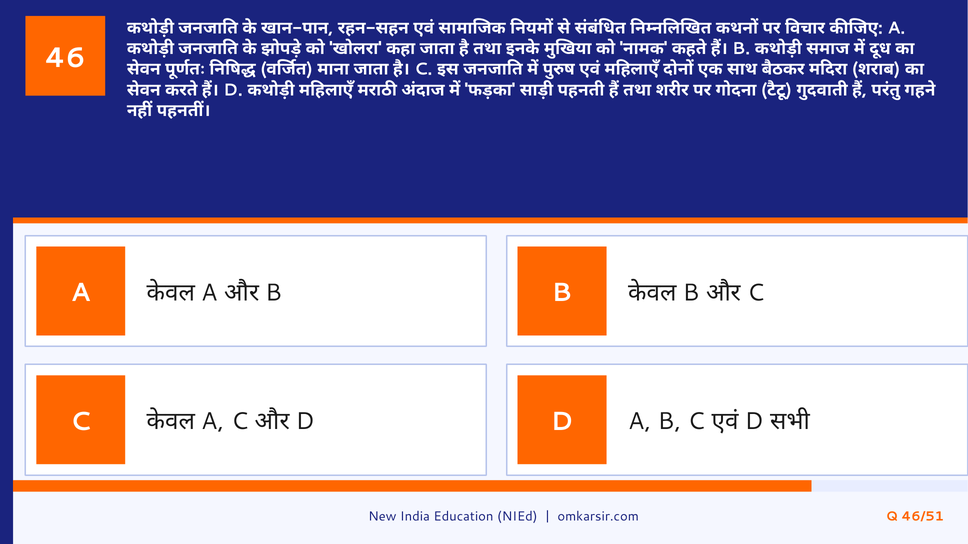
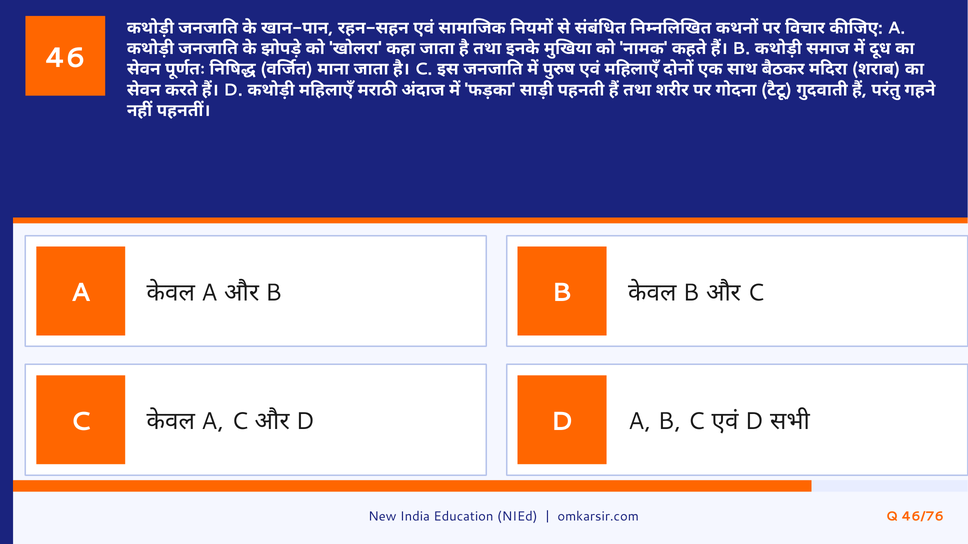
46/51: 46/51 -> 46/76 (923, 517)
